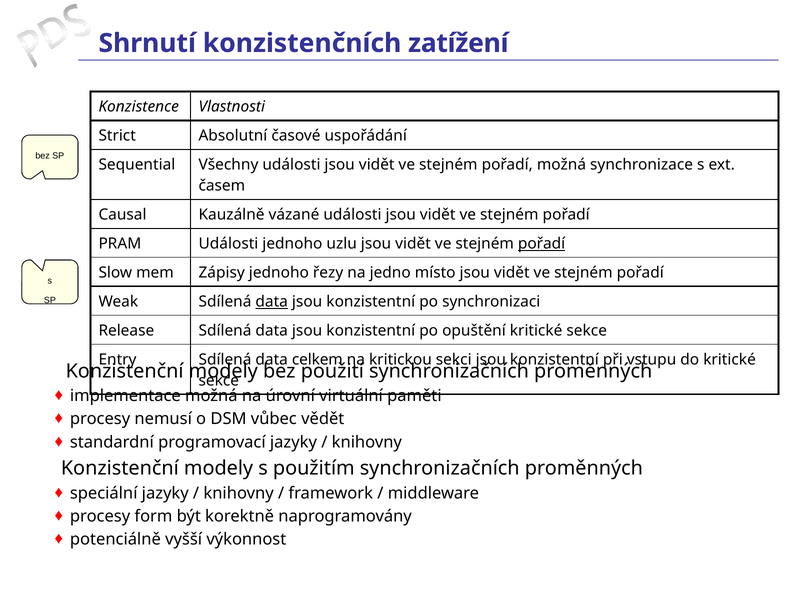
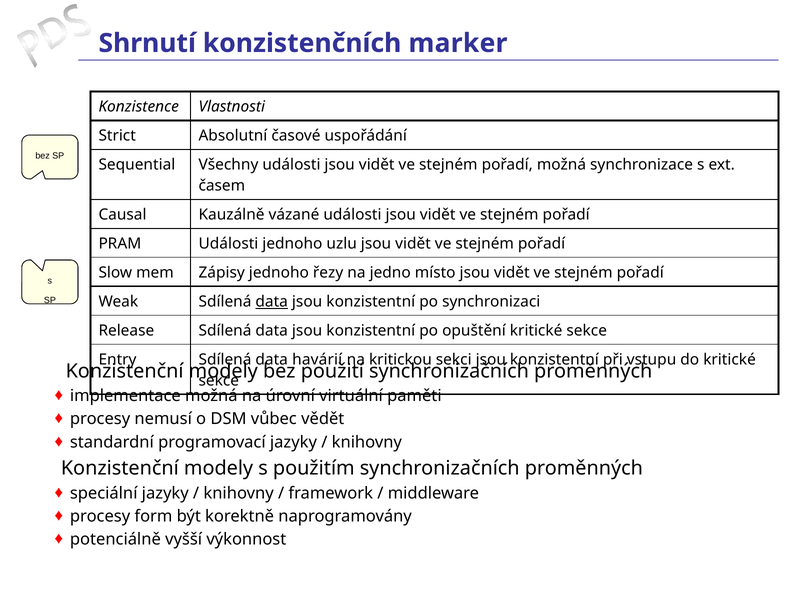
zatížení: zatížení -> marker (458, 43)
pořadí underline: present -> none (542, 244)
celkem: celkem -> havárií (317, 360)
